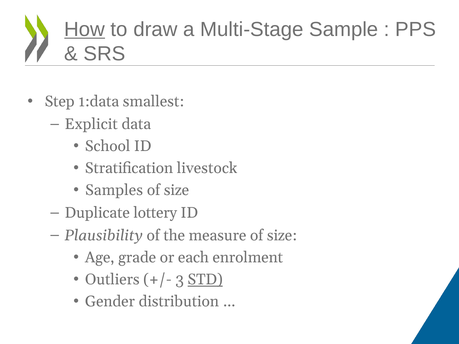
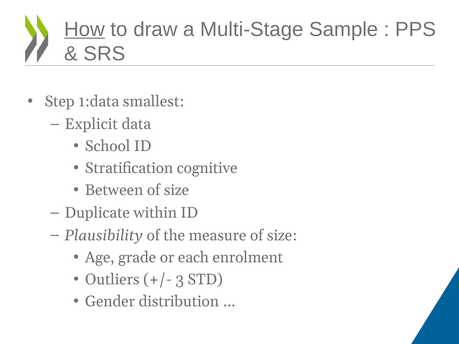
livestock: livestock -> cognitive (207, 168)
Samples: Samples -> Between (114, 190)
lottery: lottery -> within (155, 213)
STD underline: present -> none (205, 280)
